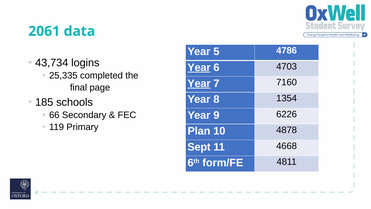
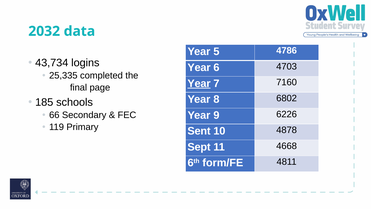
2061: 2061 -> 2032 (44, 31)
Year underline: present -> none (199, 67)
1354: 1354 -> 6802 (287, 98)
Plan: Plan -> Sent (199, 131)
